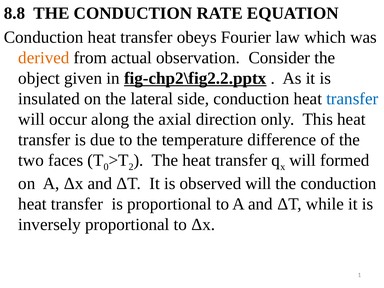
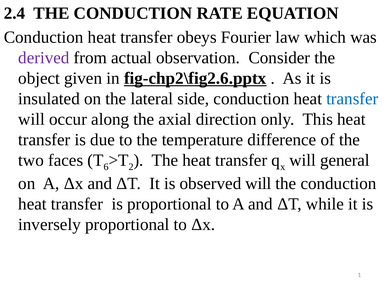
8.8: 8.8 -> 2.4 (15, 13)
derived colour: orange -> purple (44, 58)
fig-chp2\fig2.2.pptx: fig-chp2\fig2.2.pptx -> fig-chp2\fig2.6.pptx (195, 78)
0: 0 -> 6 (106, 167)
formed: formed -> general (345, 160)
